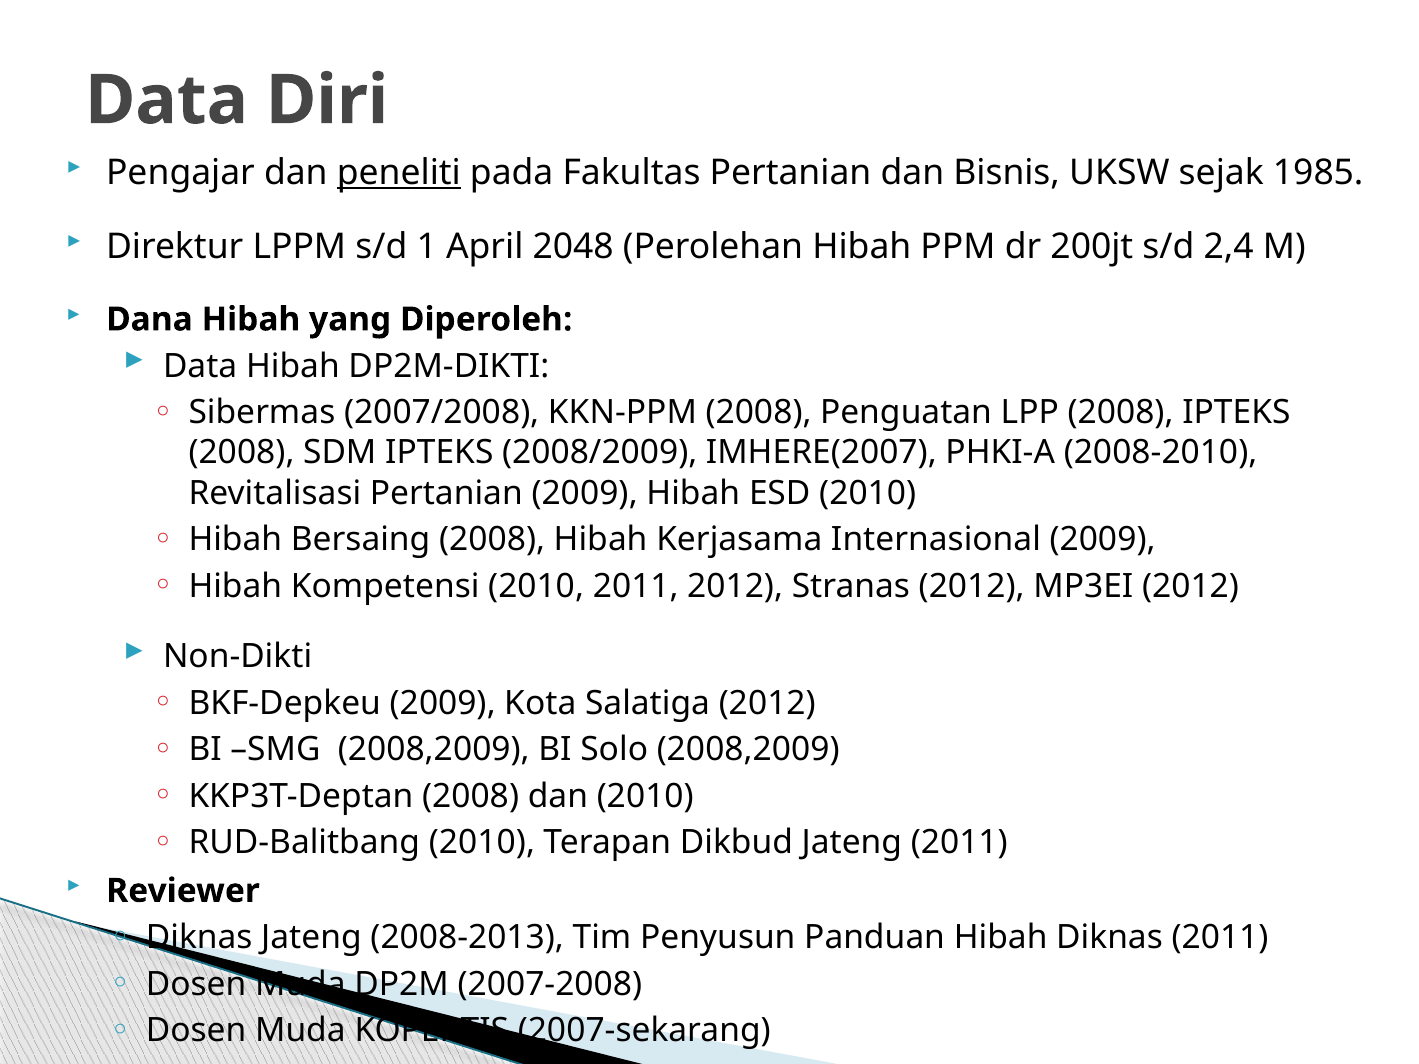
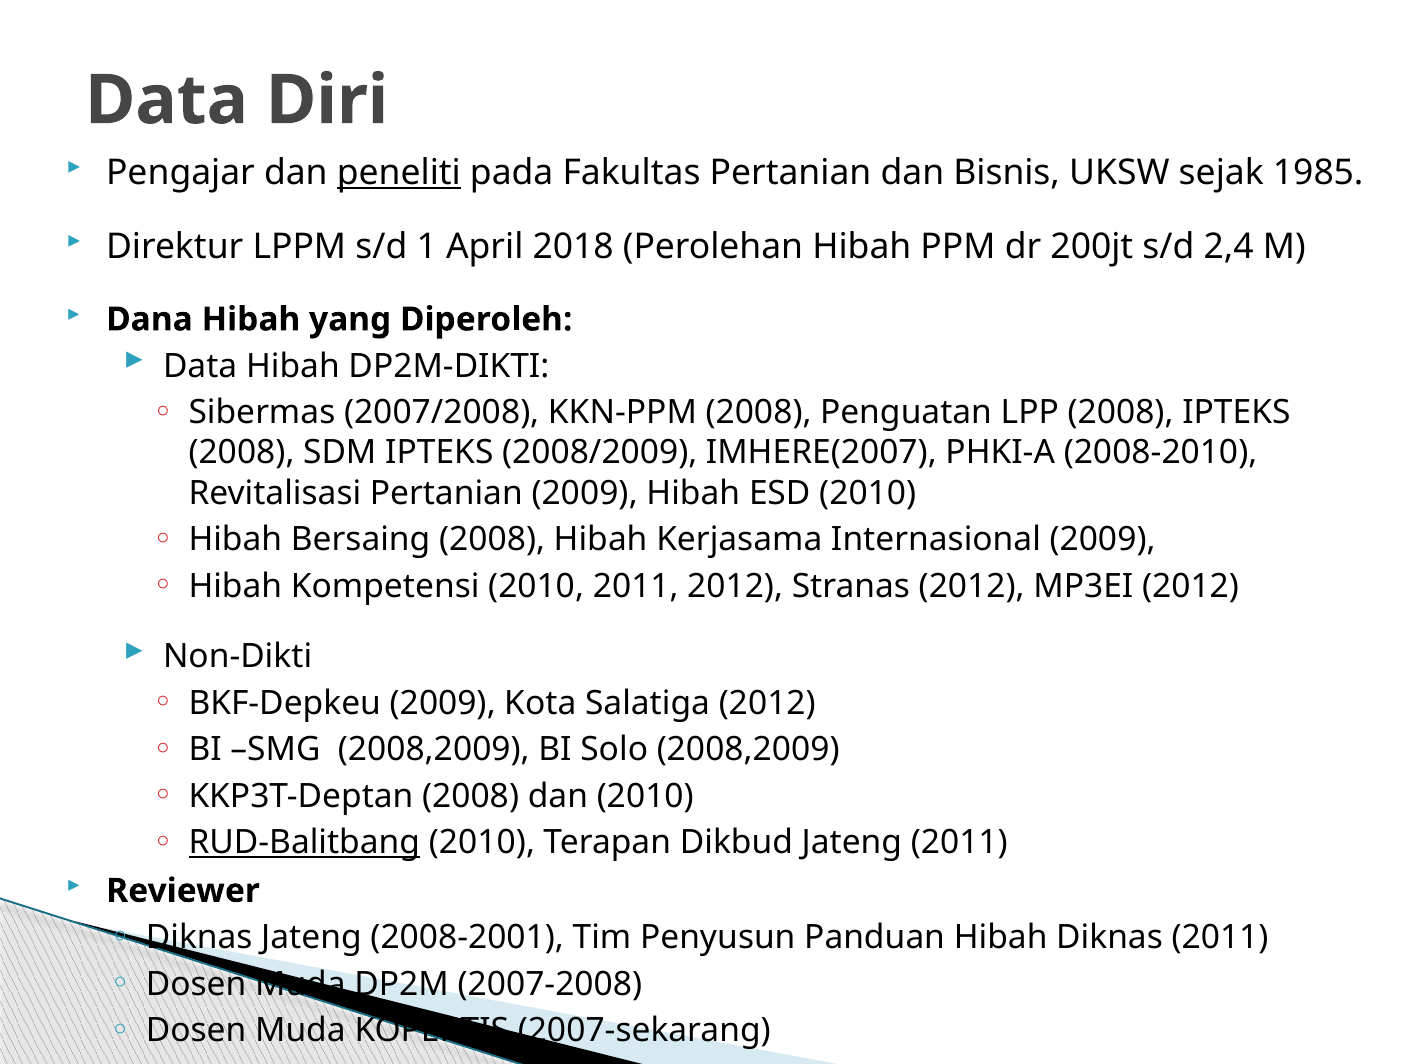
2048: 2048 -> 2018 (573, 247)
RUD-Balitbang underline: none -> present (304, 843)
2008-2013: 2008-2013 -> 2008-2001 (467, 938)
